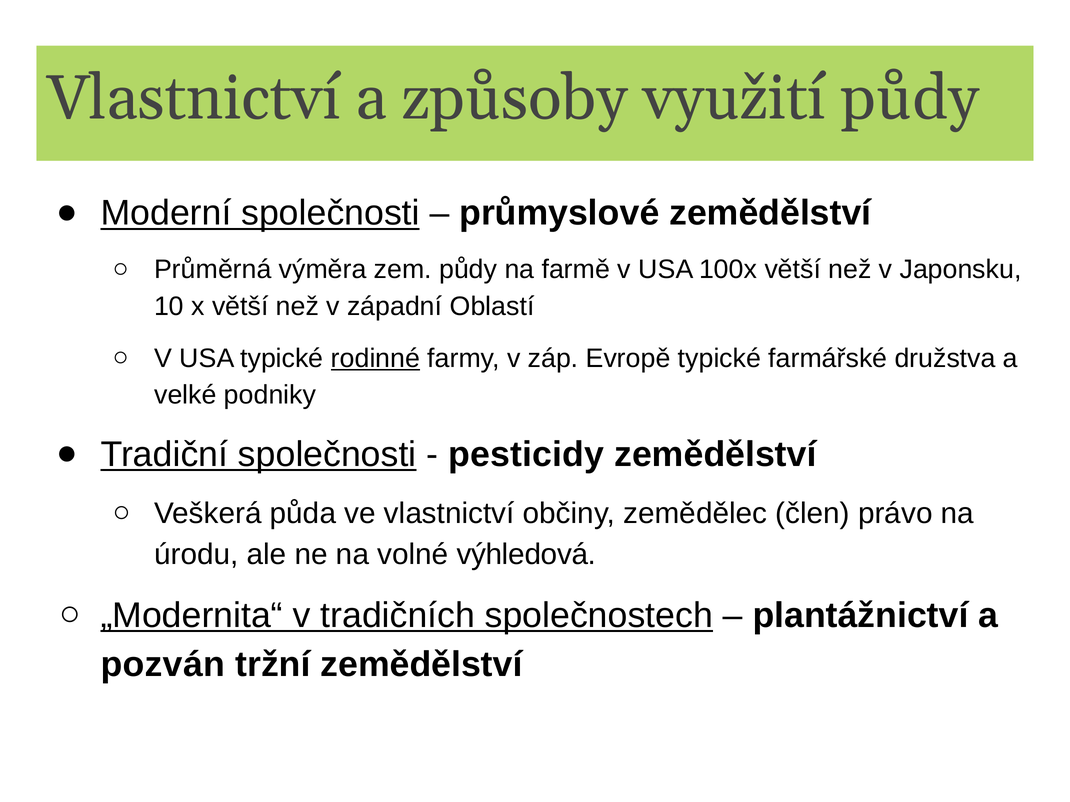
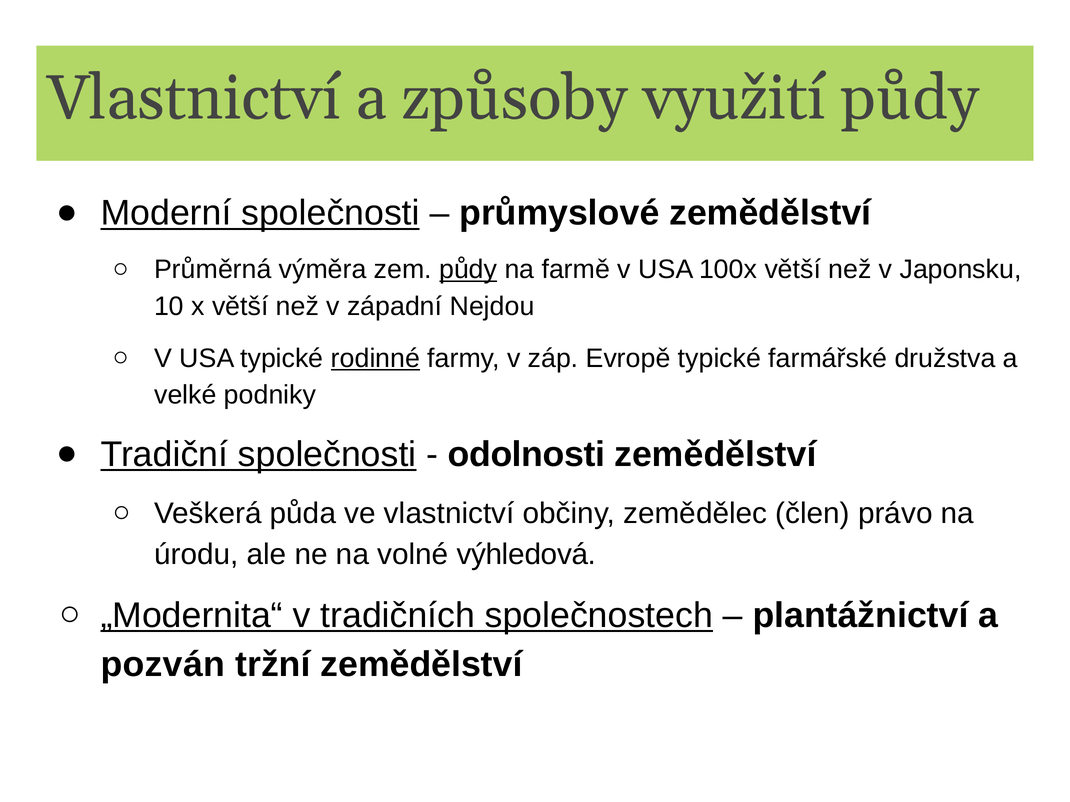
půdy underline: none -> present (468, 270)
Oblastí: Oblastí -> Nejdou (492, 307)
pesticidy: pesticidy -> odolnosti (526, 455)
